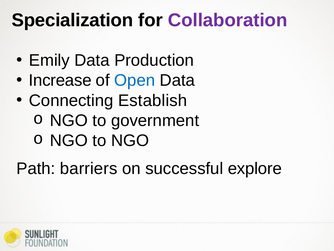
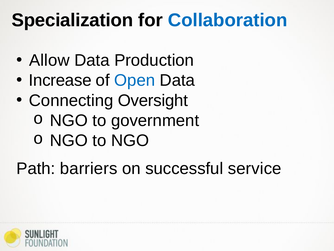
Collaboration colour: purple -> blue (228, 20)
Emily: Emily -> Allow (49, 60)
Establish: Establish -> Oversight (153, 100)
explore: explore -> service (255, 168)
